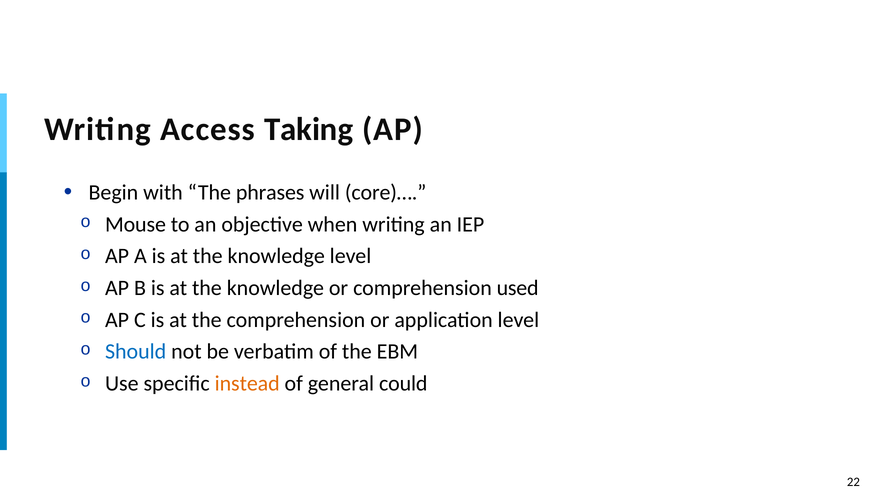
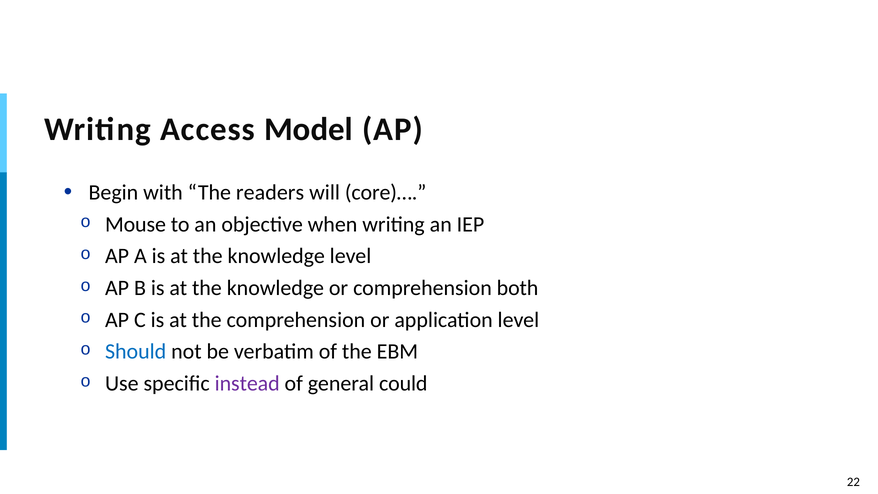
Taking: Taking -> Model (308, 129)
phrases: phrases -> readers (270, 192)
used: used -> both (518, 288)
instead colour: orange -> purple (247, 383)
